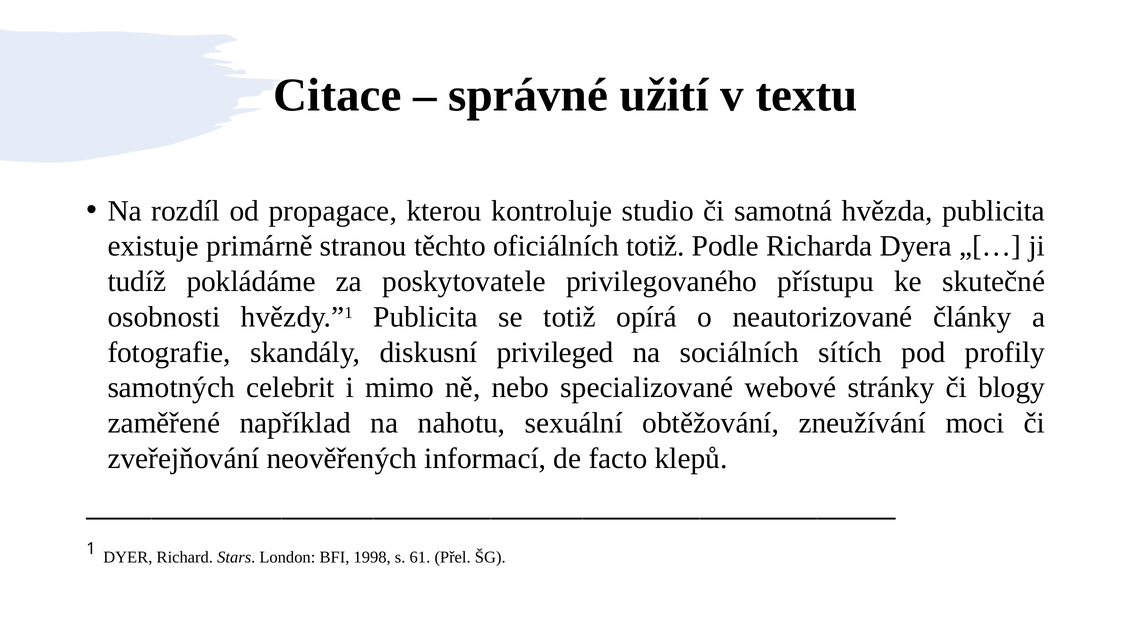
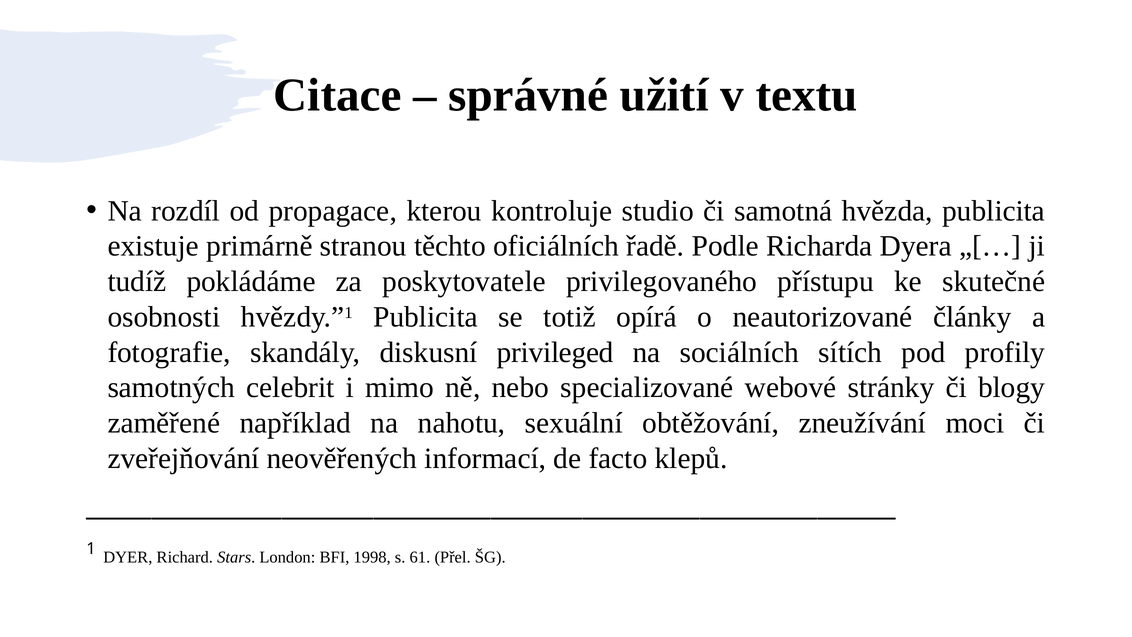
oficiálních totiž: totiž -> řadě (655, 246)
